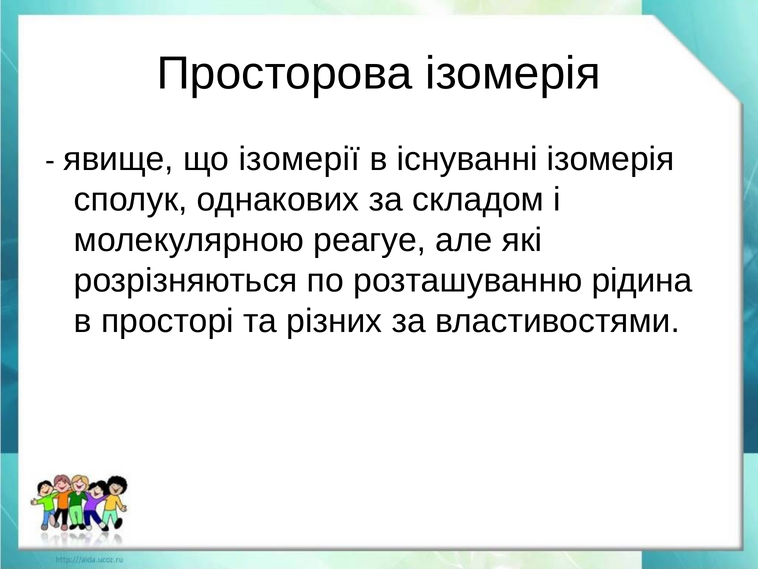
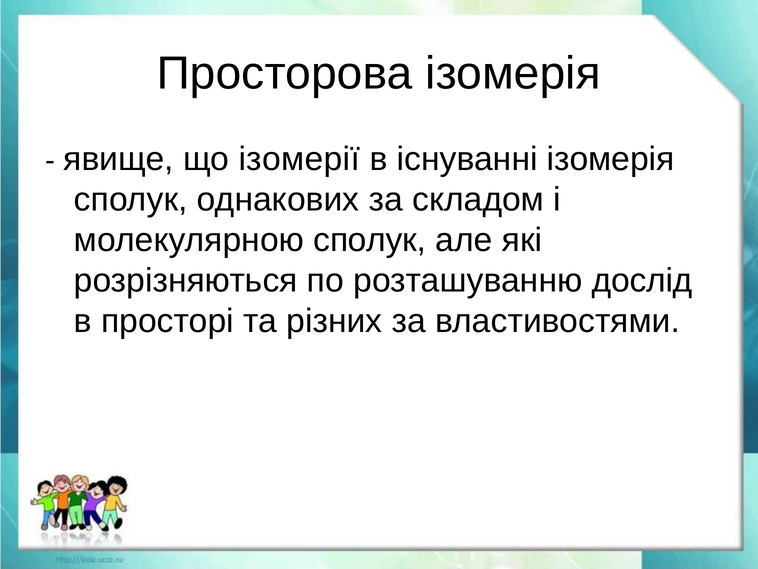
молекулярною реагуе: реагуе -> сполук (370, 240)
рідина: рідина -> дослід (642, 280)
